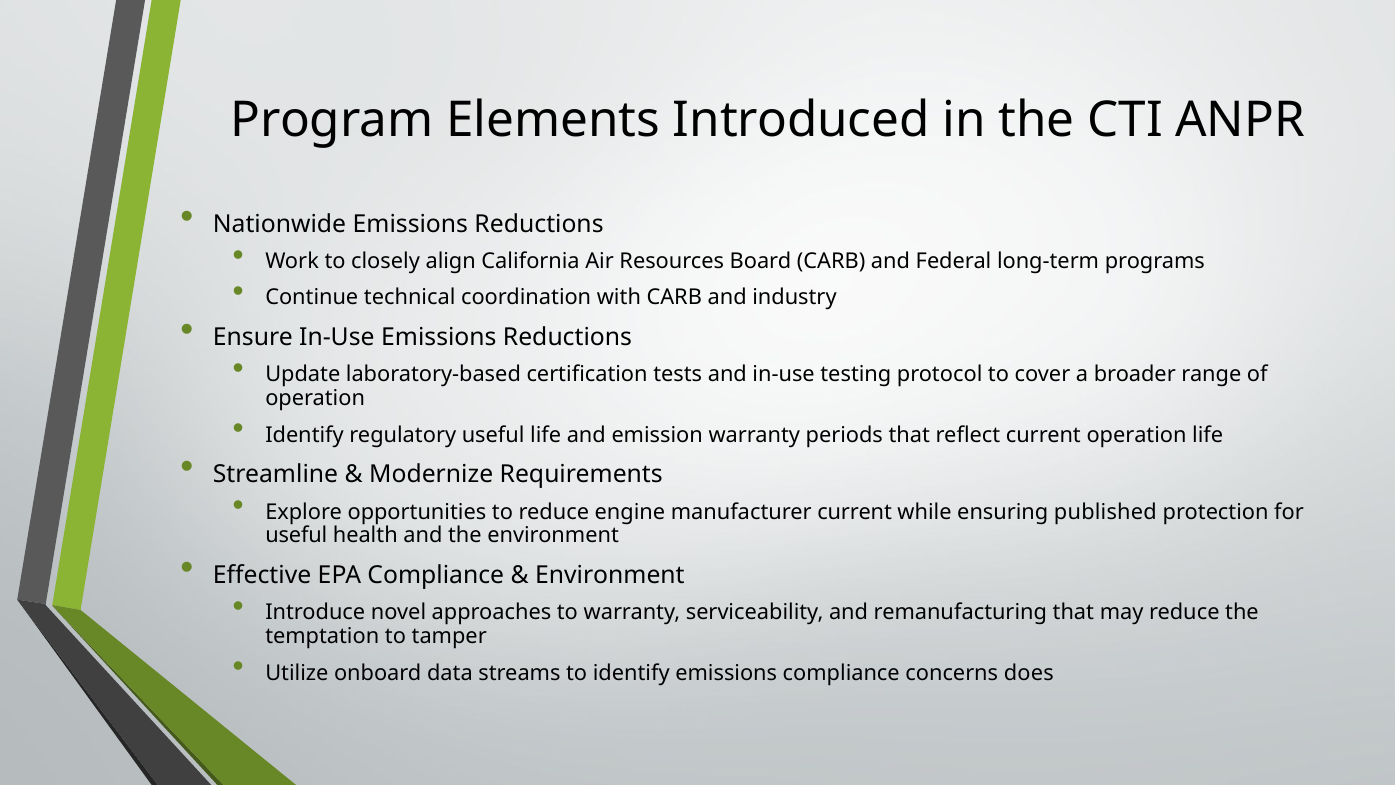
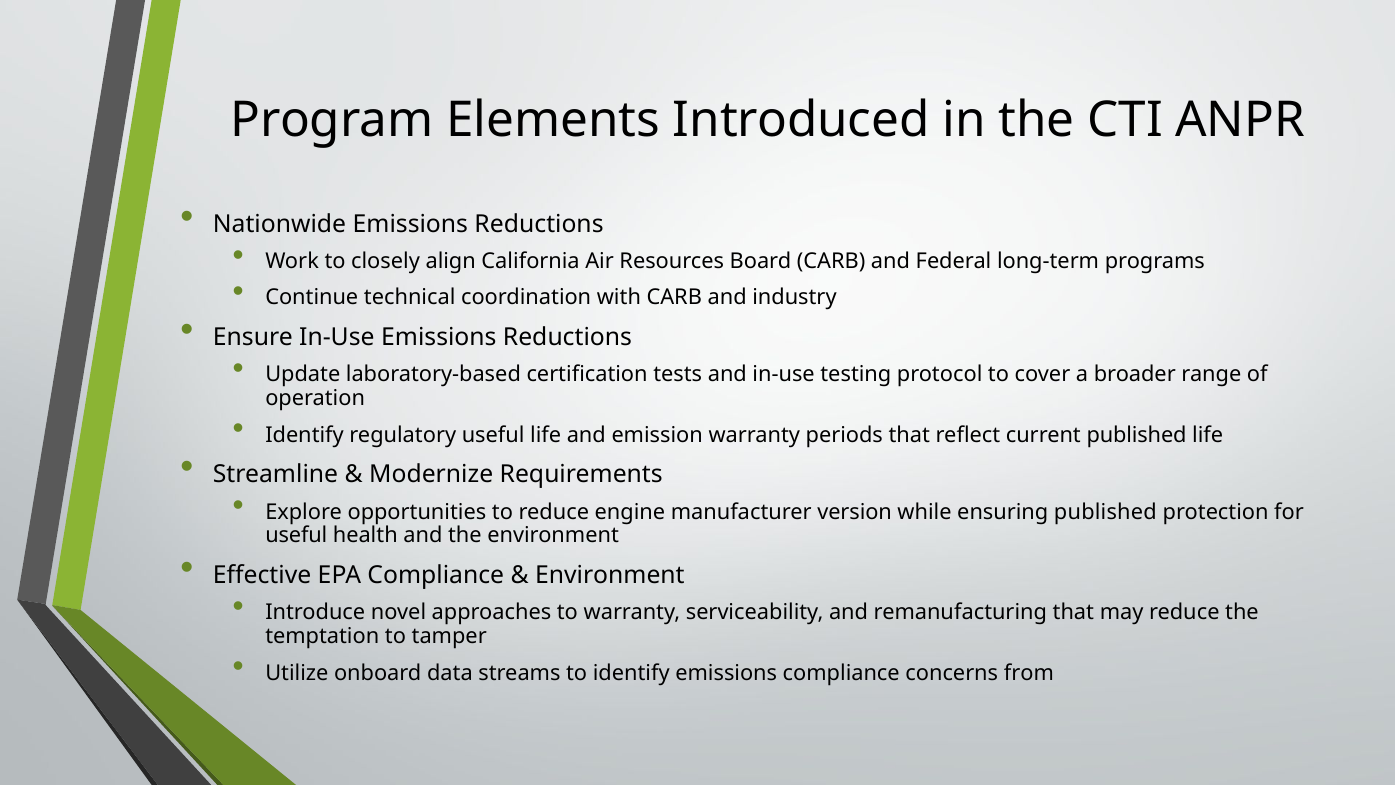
current operation: operation -> published (1137, 435)
manufacturer current: current -> version (855, 512)
does: does -> from (1029, 673)
